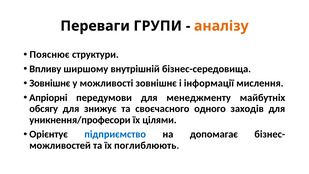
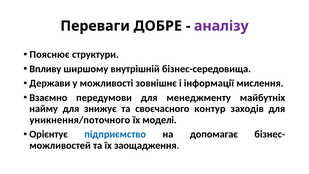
ГРУПИ: ГРУПИ -> ДОБРЕ (158, 26)
аналізу colour: orange -> purple (221, 26)
Зовнішнє: Зовнішнє -> Держави (50, 83)
Апріорні: Апріорні -> Взаємно (48, 98)
обсягу: обсягу -> найму (44, 109)
одного: одного -> контур (210, 109)
уникнення/професори: уникнення/професори -> уникнення/поточного (80, 120)
цілями: цілями -> моделі (159, 120)
поглиблюють: поглиблюють -> заощадження (145, 145)
